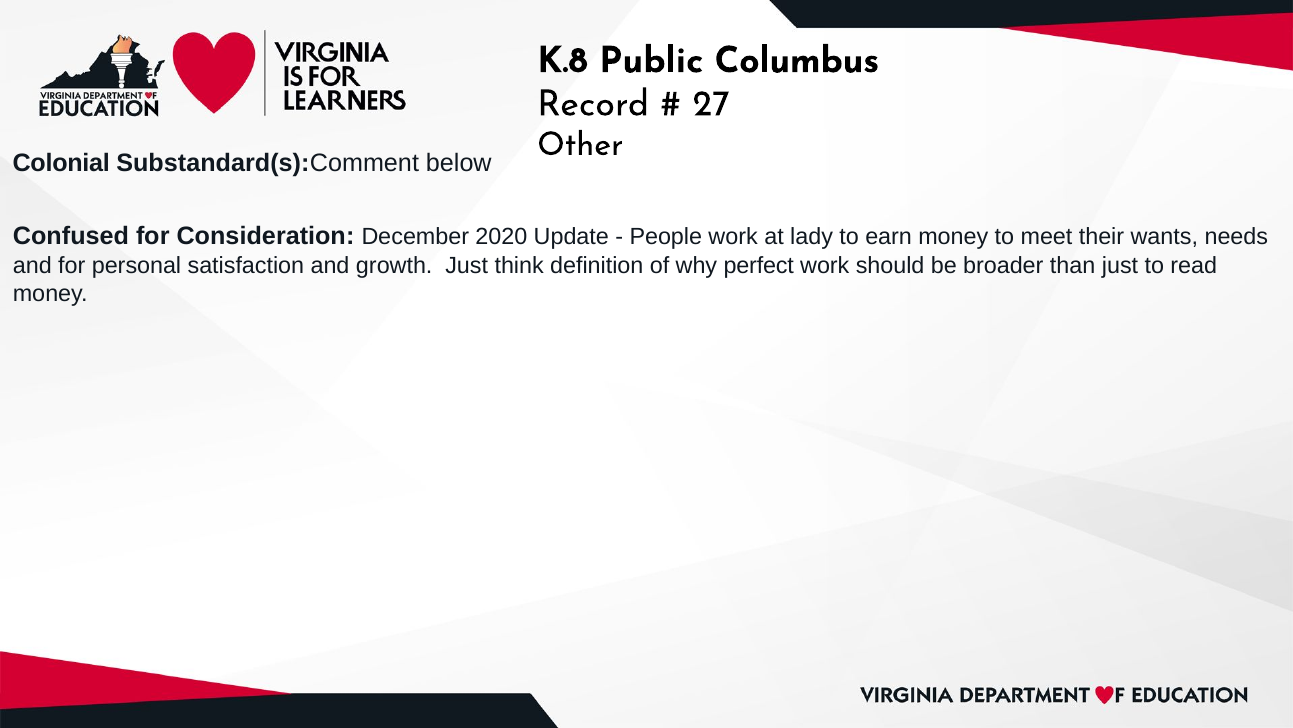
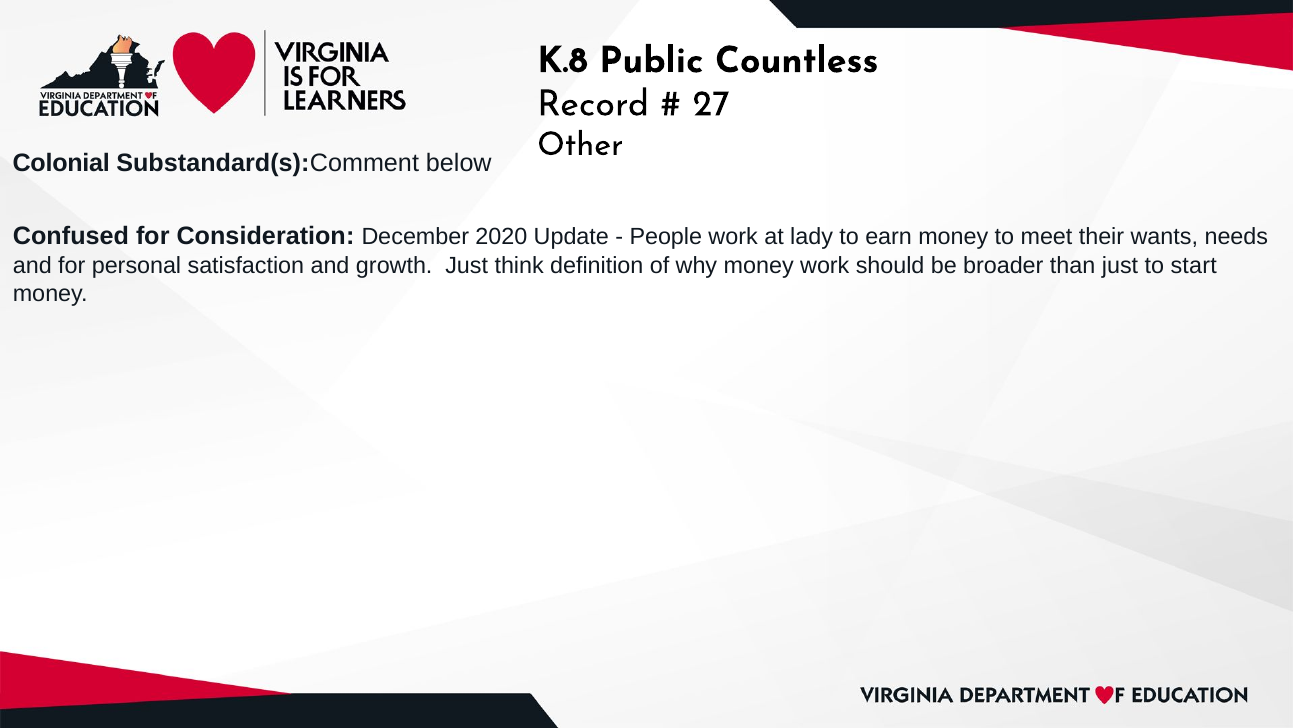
Columbus: Columbus -> Countless (797, 60)
why perfect: perfect -> money (759, 265)
read: read -> start (1194, 265)
